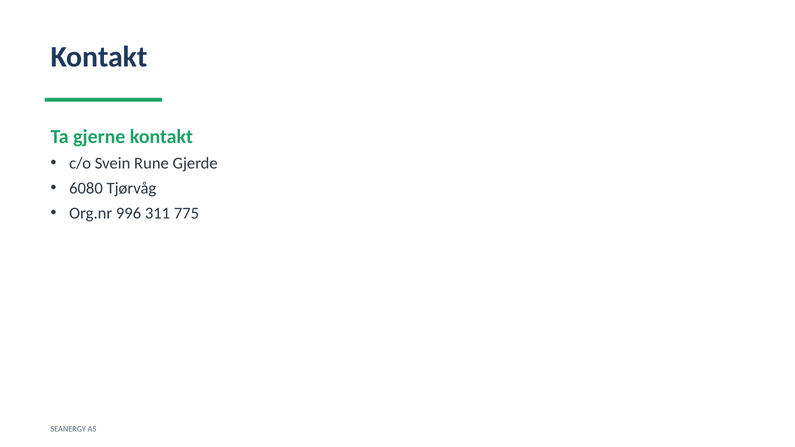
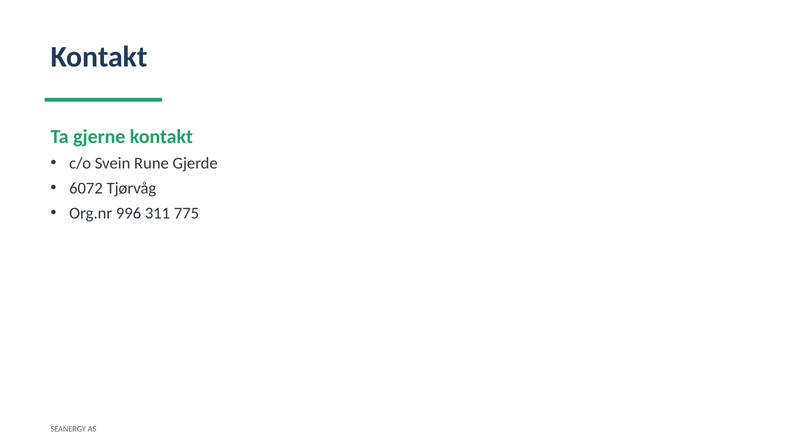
6080: 6080 -> 6072 (86, 188)
